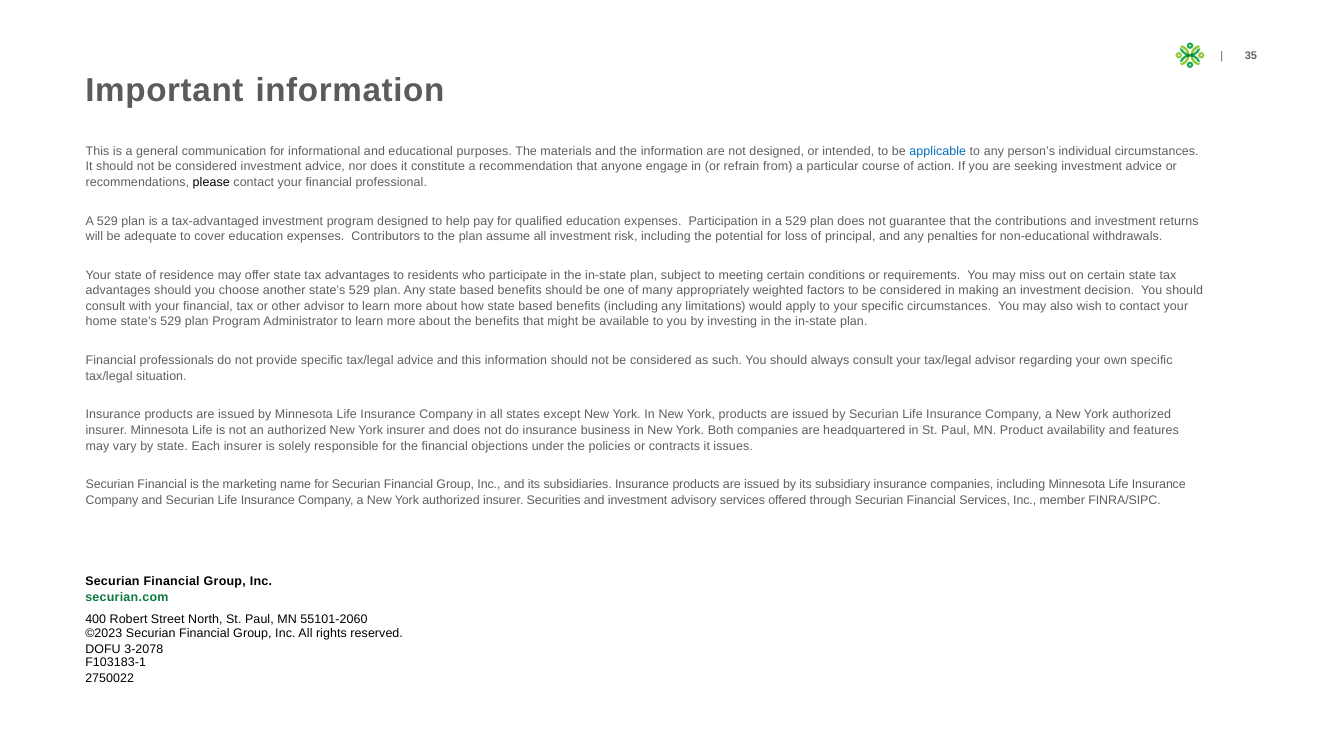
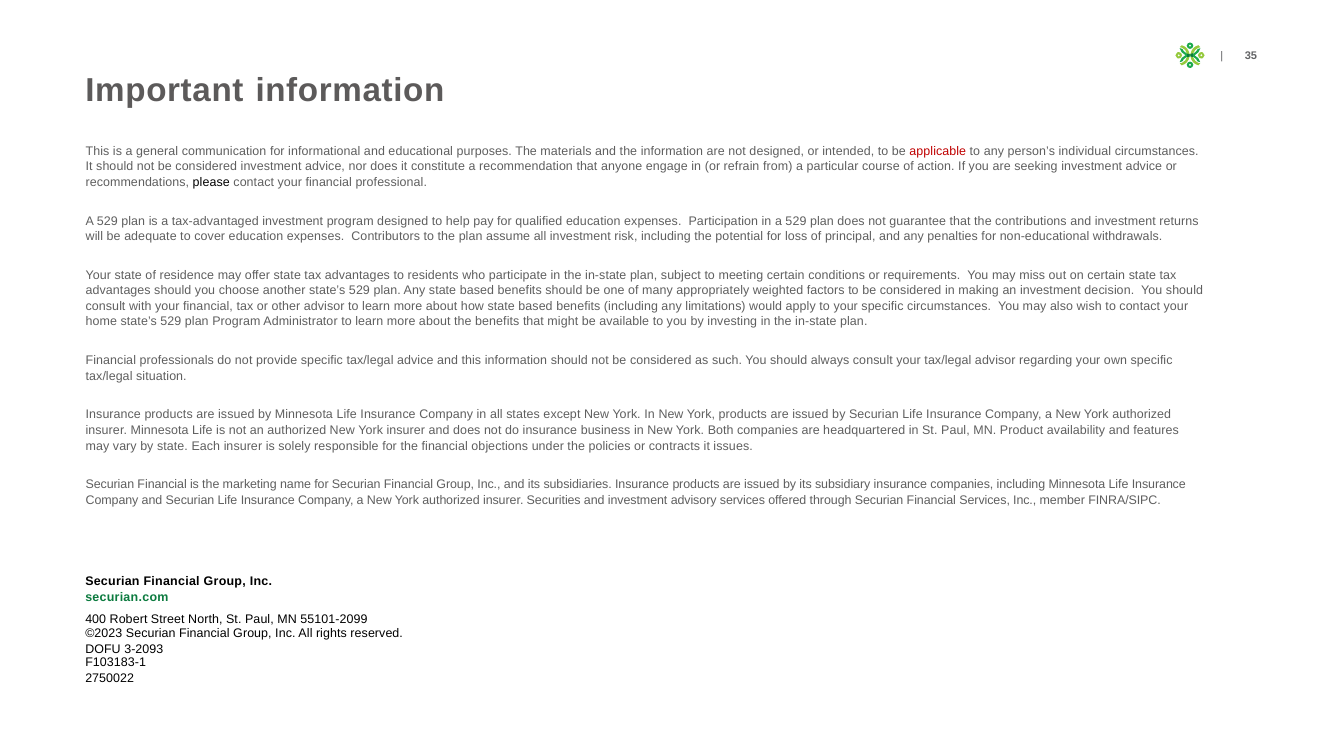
applicable colour: blue -> red (938, 151)
55101-2060: 55101-2060 -> 55101-2099 (334, 620)
3-2078: 3-2078 -> 3-2093 (144, 650)
